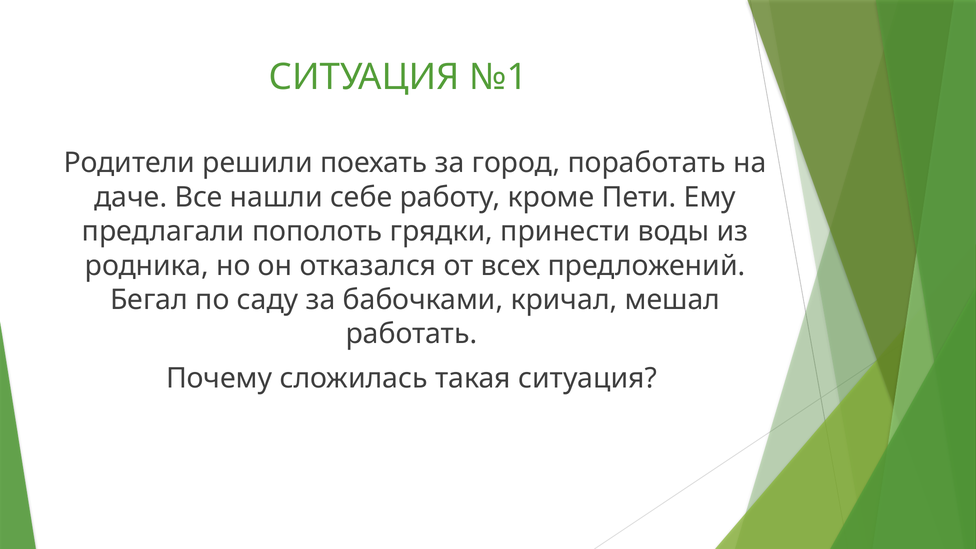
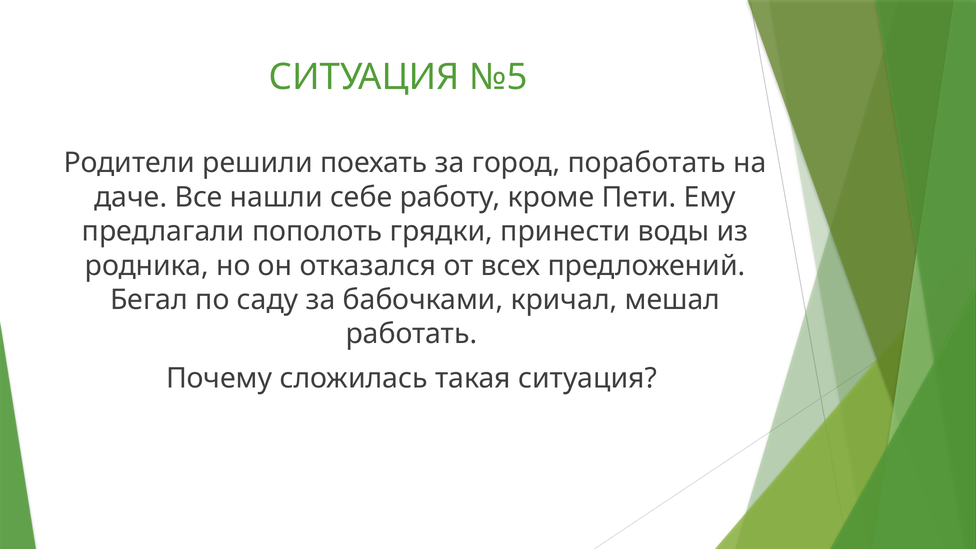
№1: №1 -> №5 (498, 77)
